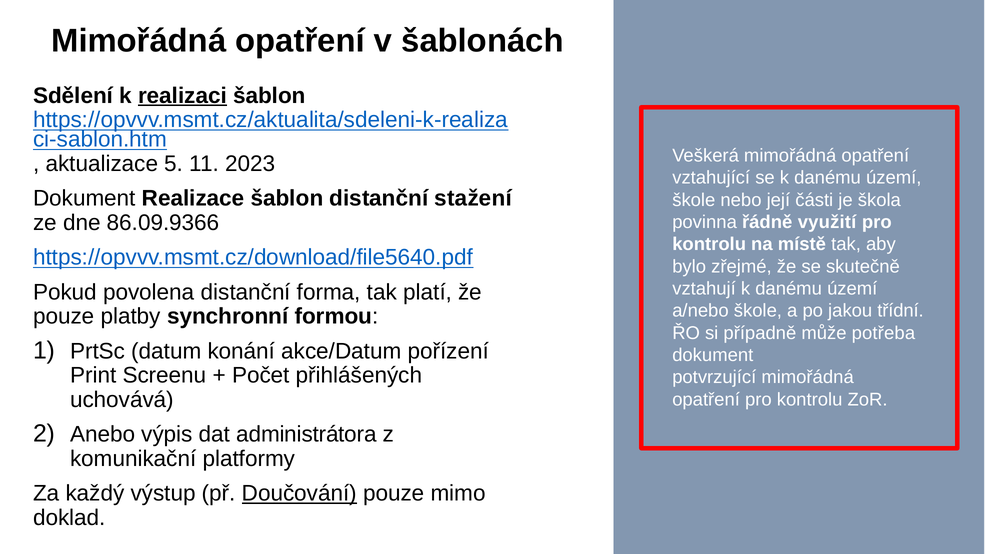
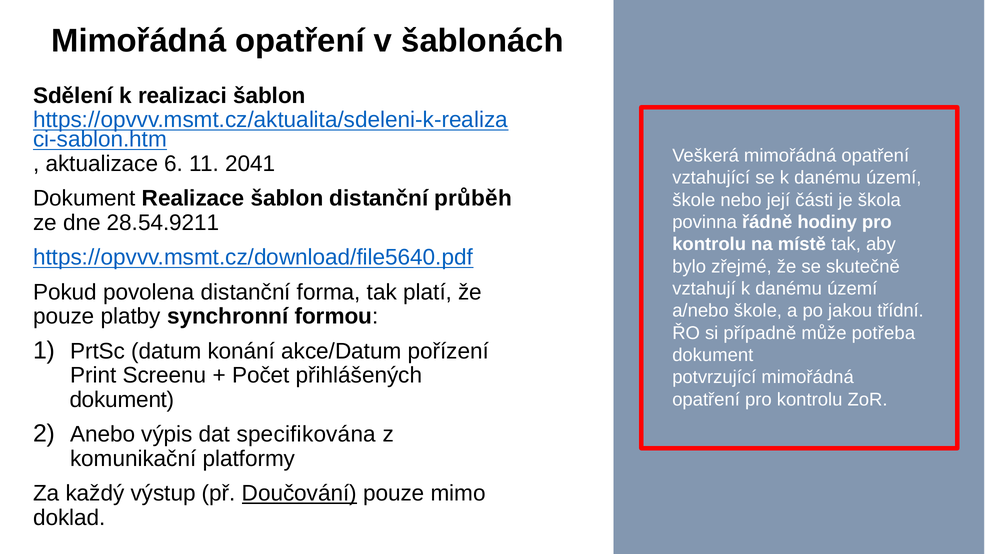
realizaci underline: present -> none (183, 96)
5: 5 -> 6 (174, 164)
2023: 2023 -> 2041 (250, 164)
stažení: stažení -> průběh (473, 198)
86.09.9366: 86.09.9366 -> 28.54.9211 (163, 223)
využití: využití -> hodiny (827, 222)
uchovává: uchovává -> dokument (122, 400)
administrátora: administrátora -> specifikována (306, 435)
